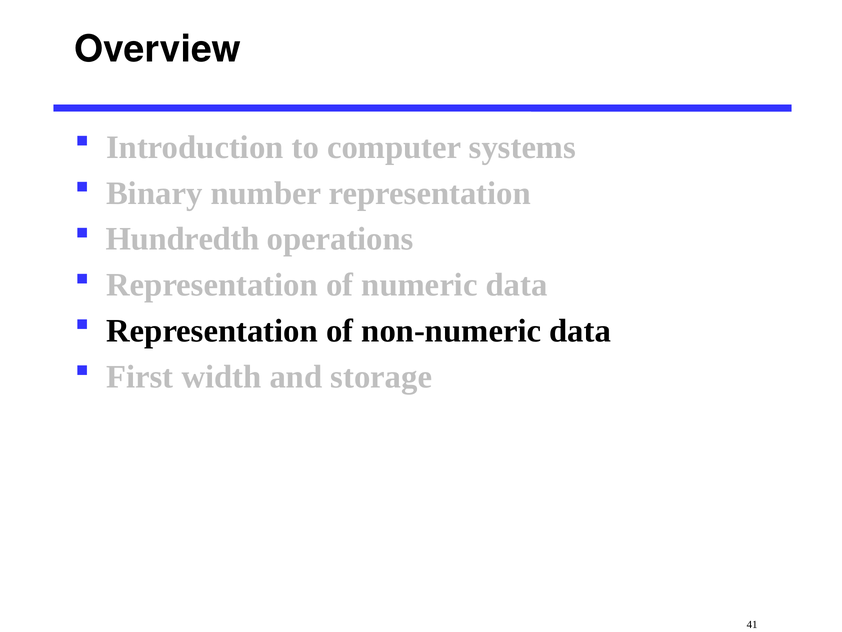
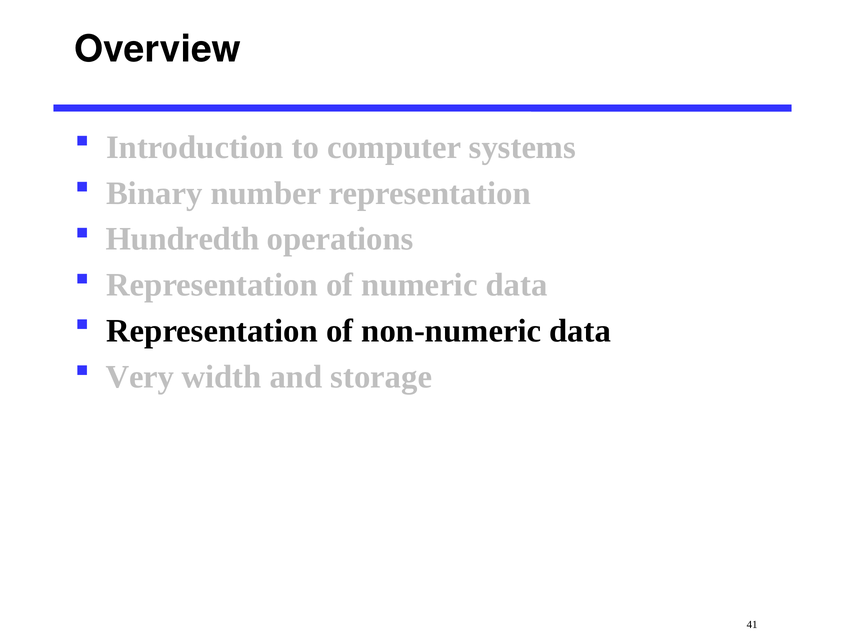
First: First -> Very (140, 377)
